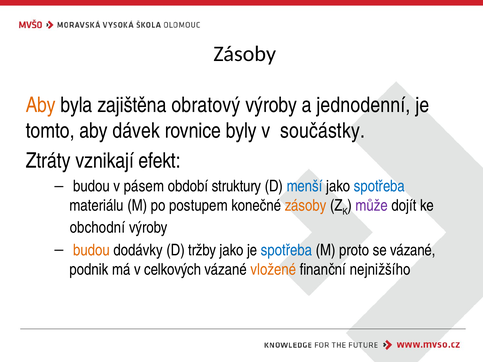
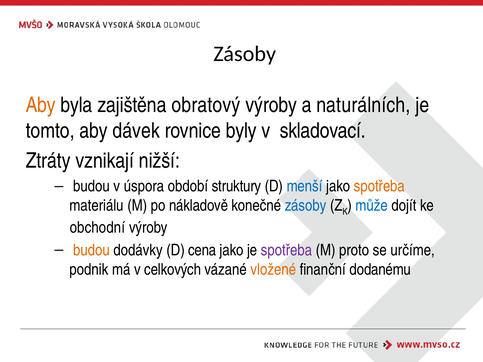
jednodenní: jednodenní -> naturálních (363, 105)
součástky: součástky -> skladovací (323, 131)
efekt: efekt -> nižší (159, 161)
pásem: pásem -> úspora (144, 186)
spotřeba colour: blue -> orange (379, 186)
postupem: postupem -> nákladově (199, 206)
zásoby colour: orange -> blue (306, 206)
může colour: purple -> blue (372, 206)
tržby: tržby -> cena (202, 250)
spotřeba colour: blue -> purple (287, 250)
se vázané: vázané -> určíme (413, 250)
nejnižšího: nejnižšího -> dodanému (380, 270)
